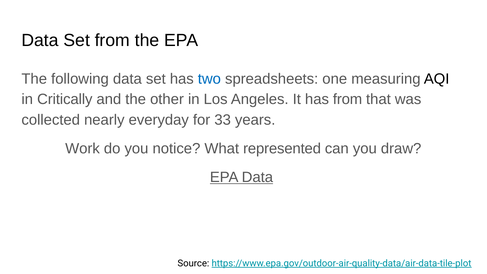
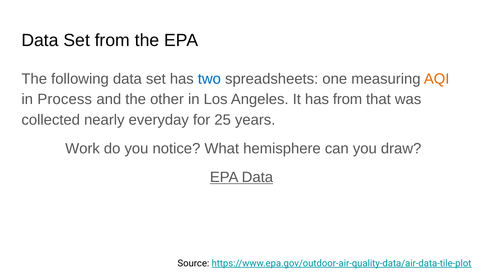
AQI colour: black -> orange (437, 79)
Critically: Critically -> Process (65, 99)
33: 33 -> 25 (223, 120)
represented: represented -> hemisphere (282, 148)
